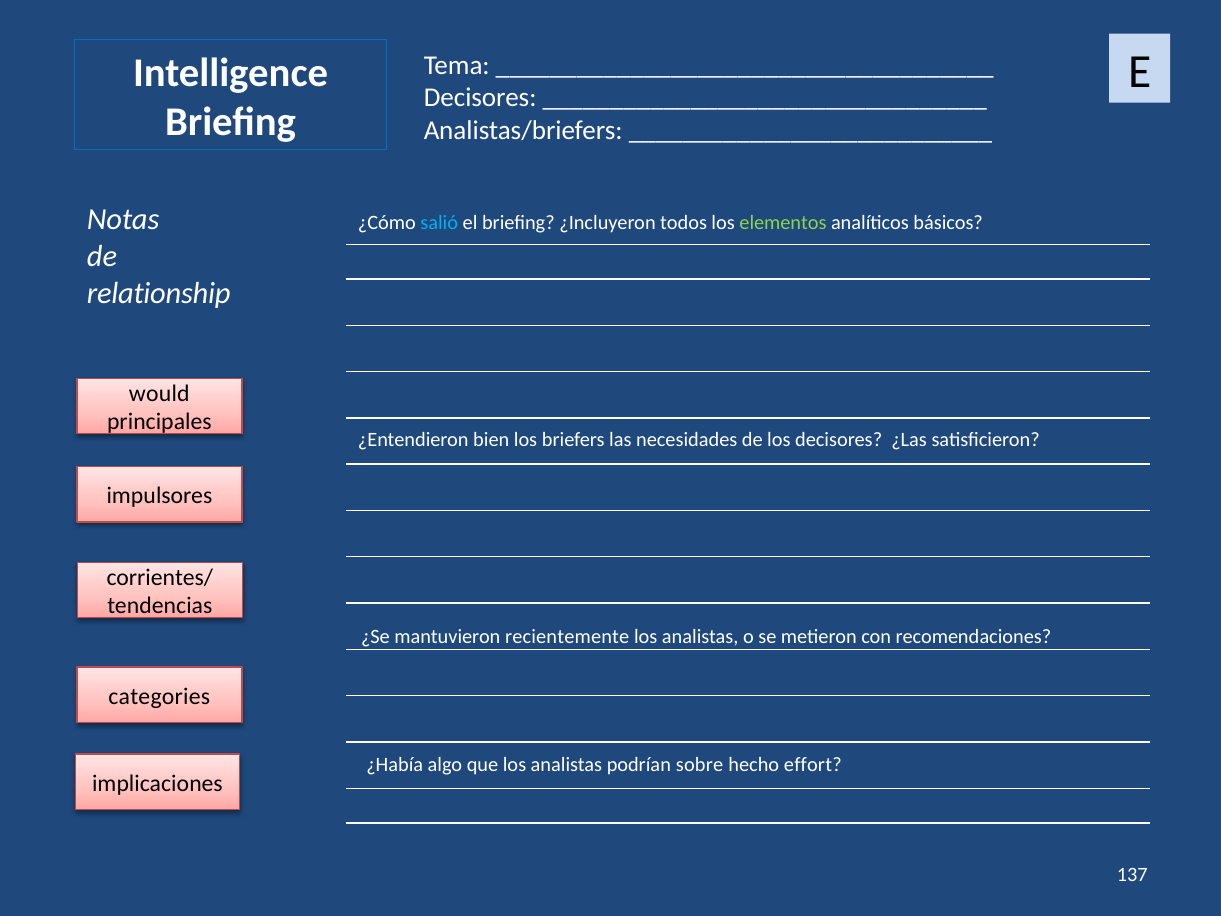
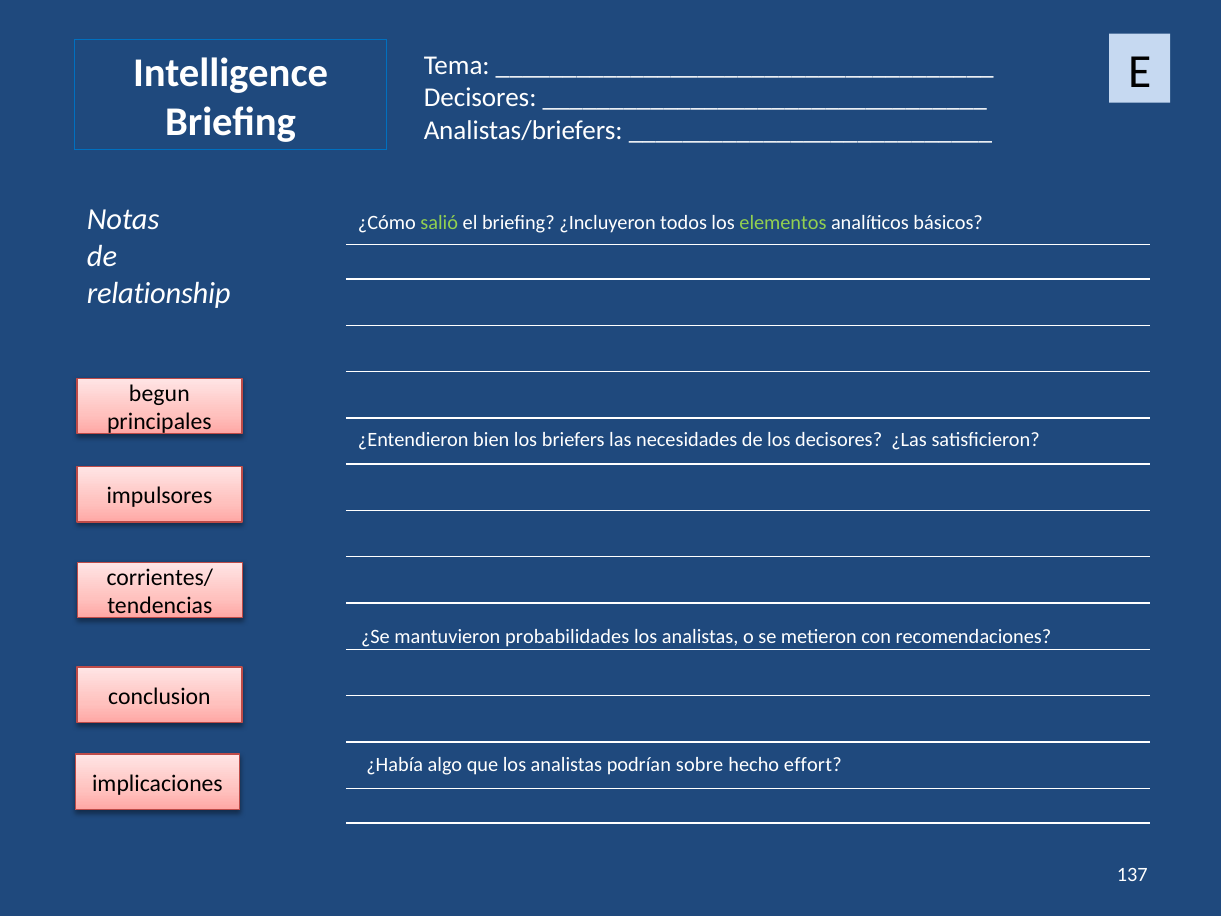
salió colour: light blue -> light green (439, 223)
would: would -> begun (159, 393)
recientemente: recientemente -> probabilidades (567, 636)
categories: categories -> conclusion (159, 696)
